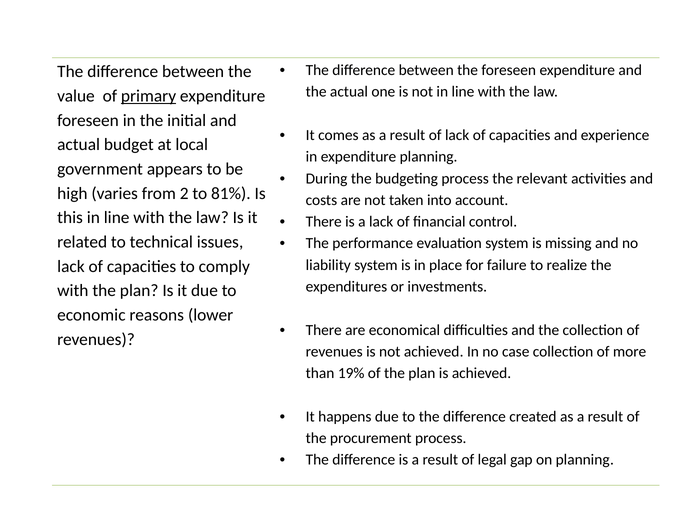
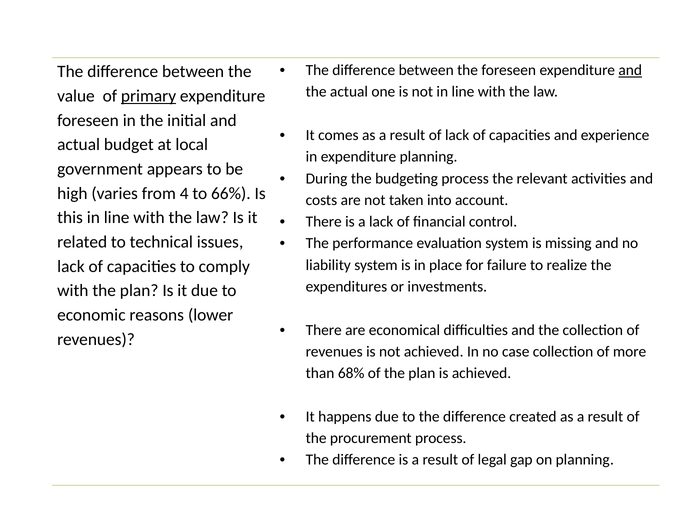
and underline: none -> present (630, 70)
2: 2 -> 4 (184, 194)
81%: 81% -> 66% (231, 194)
19%: 19% -> 68% (351, 374)
